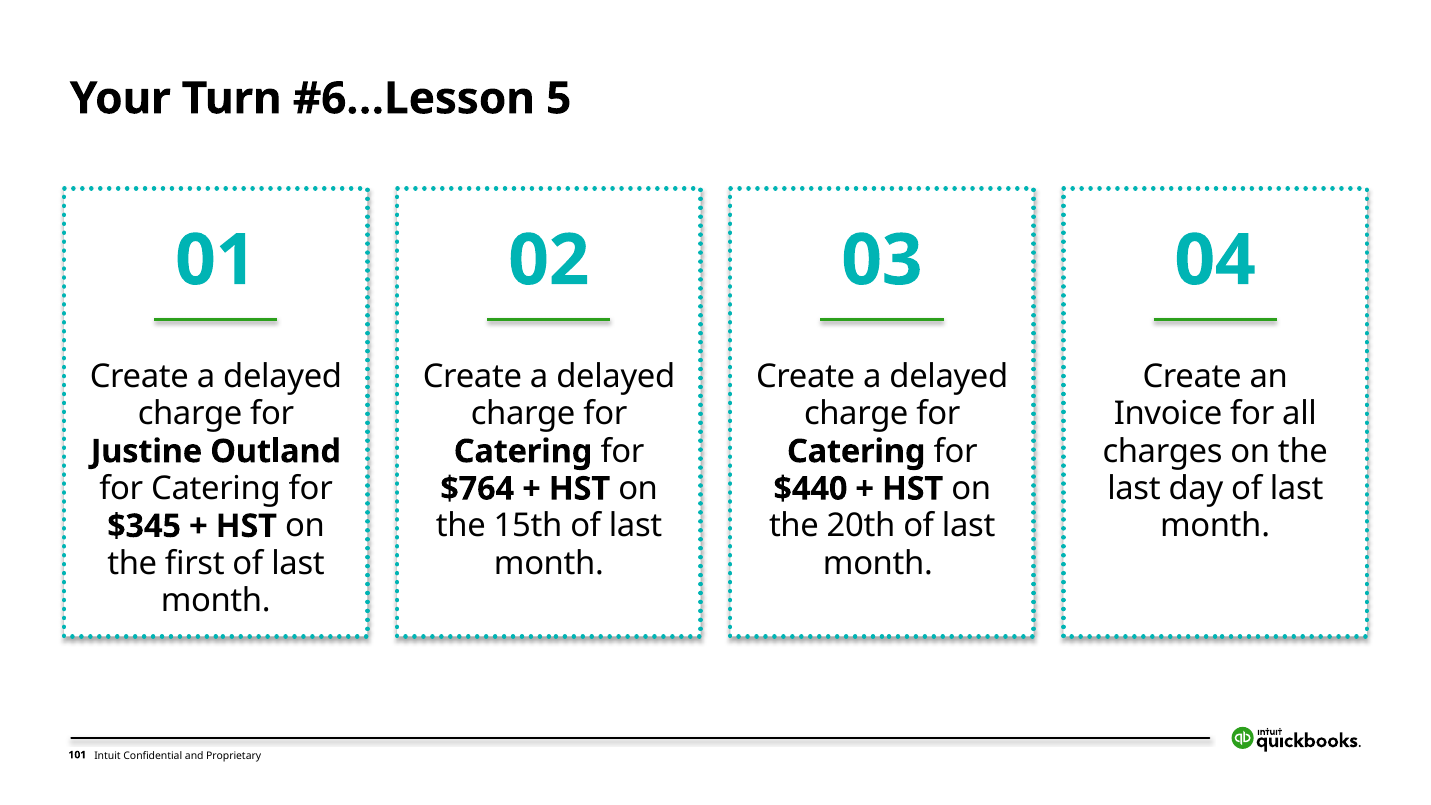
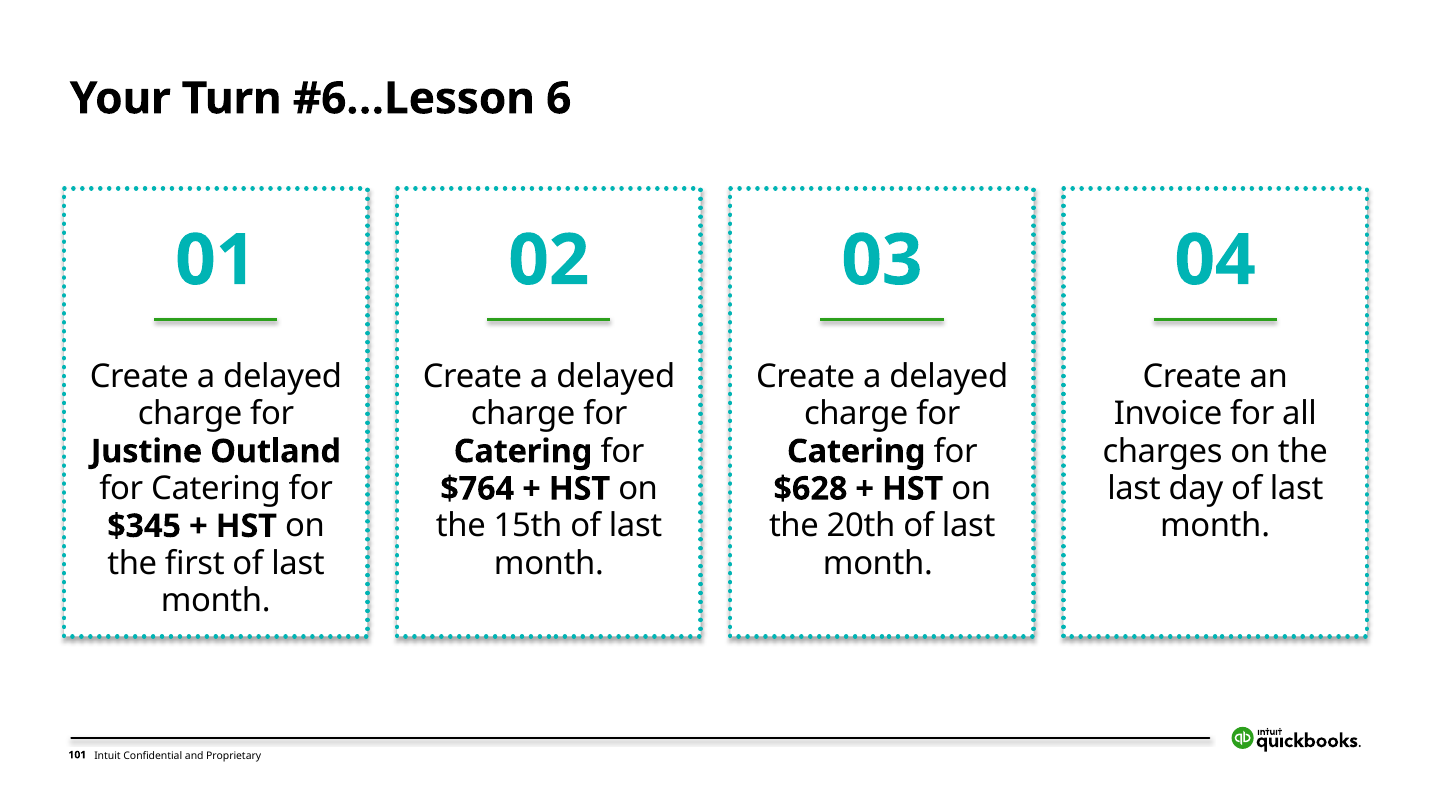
5: 5 -> 6 (559, 99)
$440: $440 -> $628 (810, 489)
